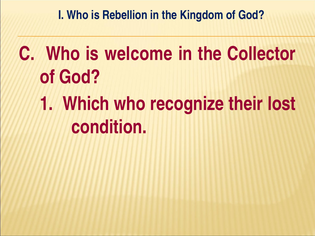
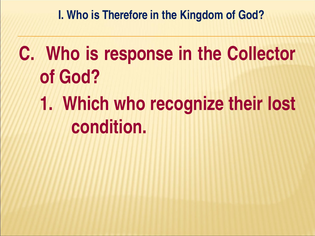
Rebellion: Rebellion -> Therefore (125, 15)
welcome: welcome -> response (139, 54)
